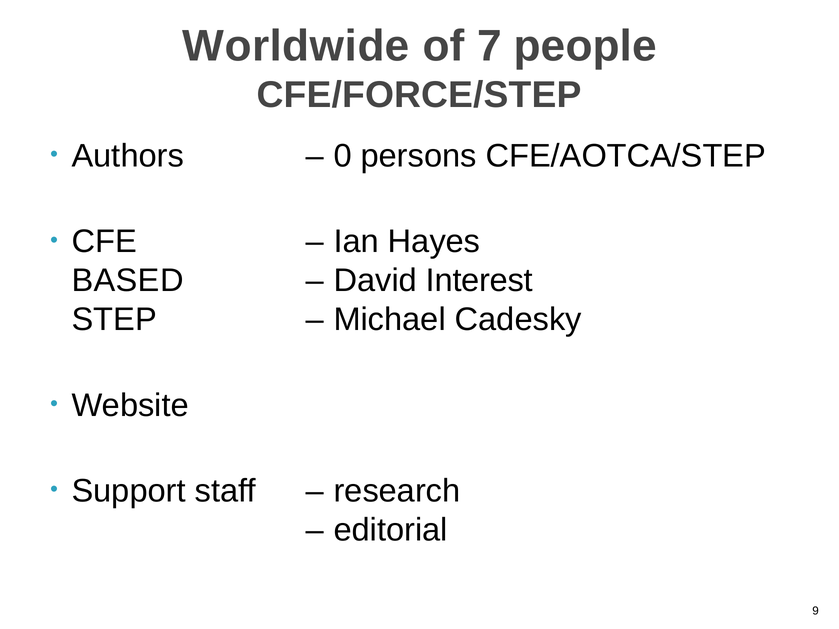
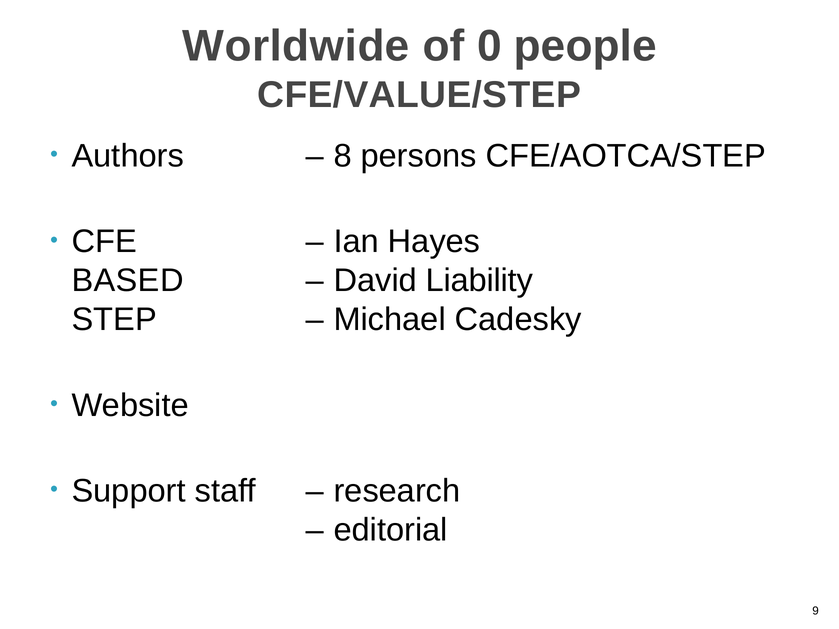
7: 7 -> 0 (489, 46)
CFE/FORCE/STEP: CFE/FORCE/STEP -> CFE/VALUE/STEP (419, 95)
0: 0 -> 8 (343, 156)
Interest: Interest -> Liability (479, 281)
